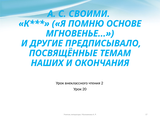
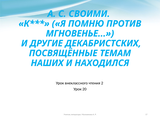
ОСНОВЕ: ОСНОВЕ -> ПРОТИВ (124, 24)
ПРЕДПИСЫВАЛО: ПРЕДПИСЫВАЛО -> ДЕКАБРИСТСКИХ (103, 43)
ОКОНЧАНИЯ: ОКОНЧАНИЯ -> НАХОДИЛСЯ (102, 63)
